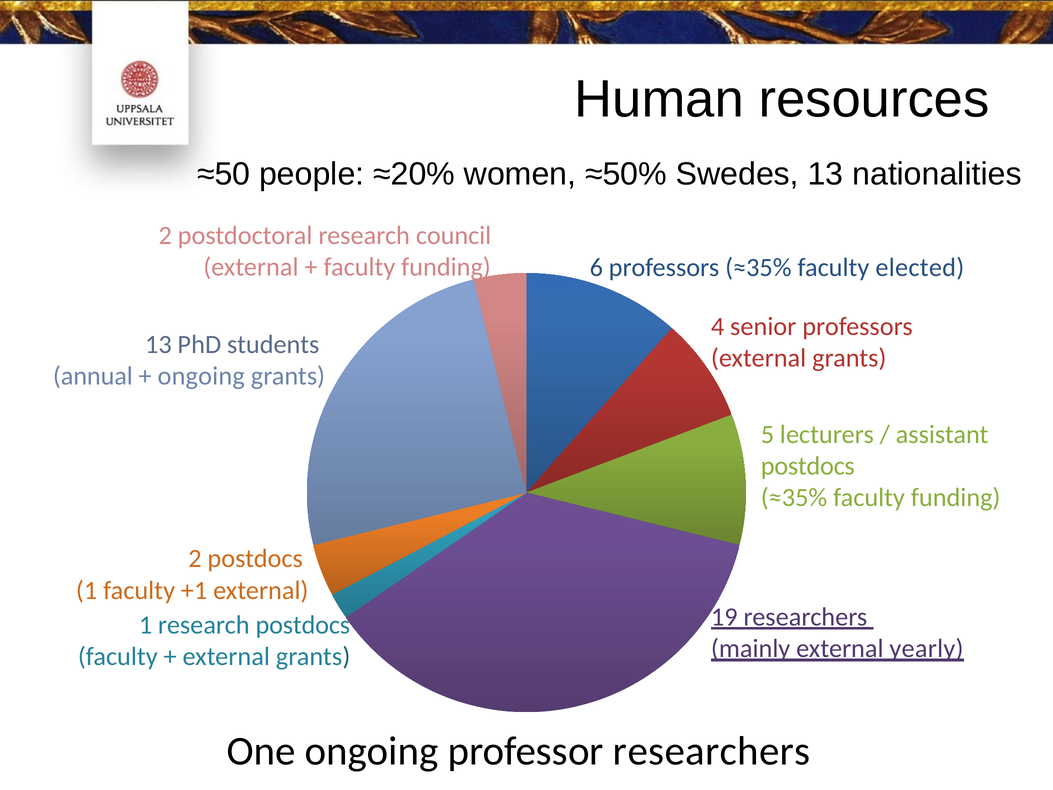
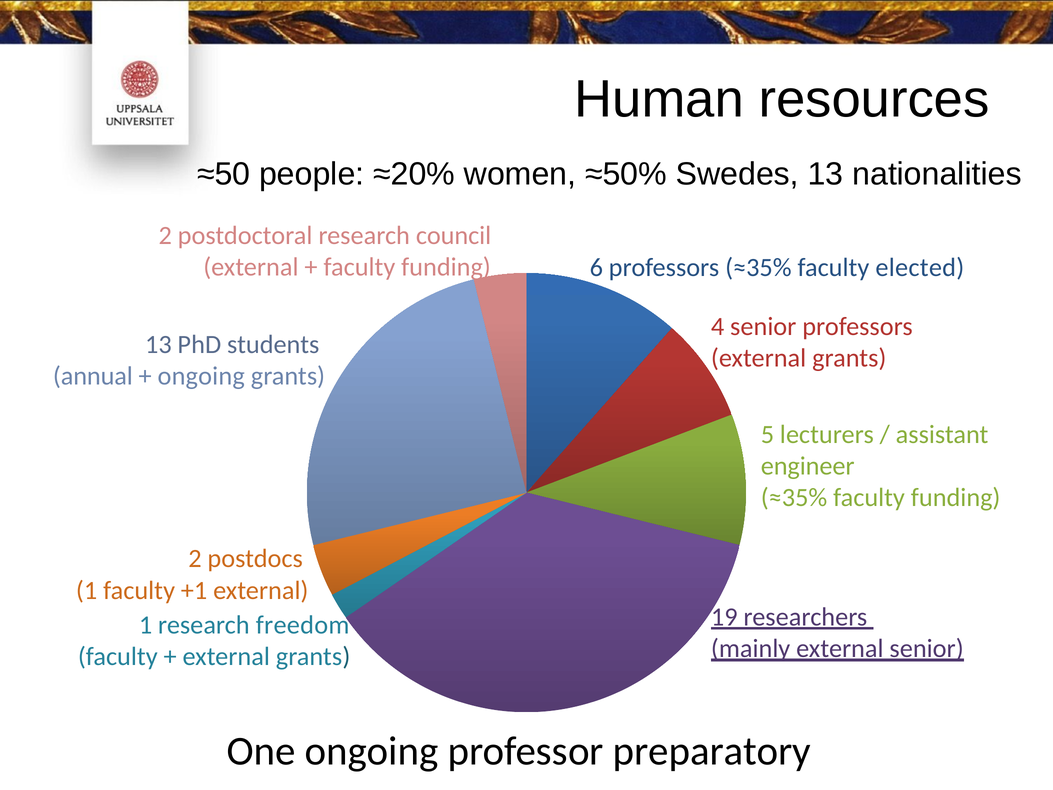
postdocs: postdocs -> engineer (808, 466)
research postdocs: postdocs -> freedom (303, 625)
external yearly: yearly -> senior (927, 648)
professor researchers: researchers -> preparatory (712, 751)
